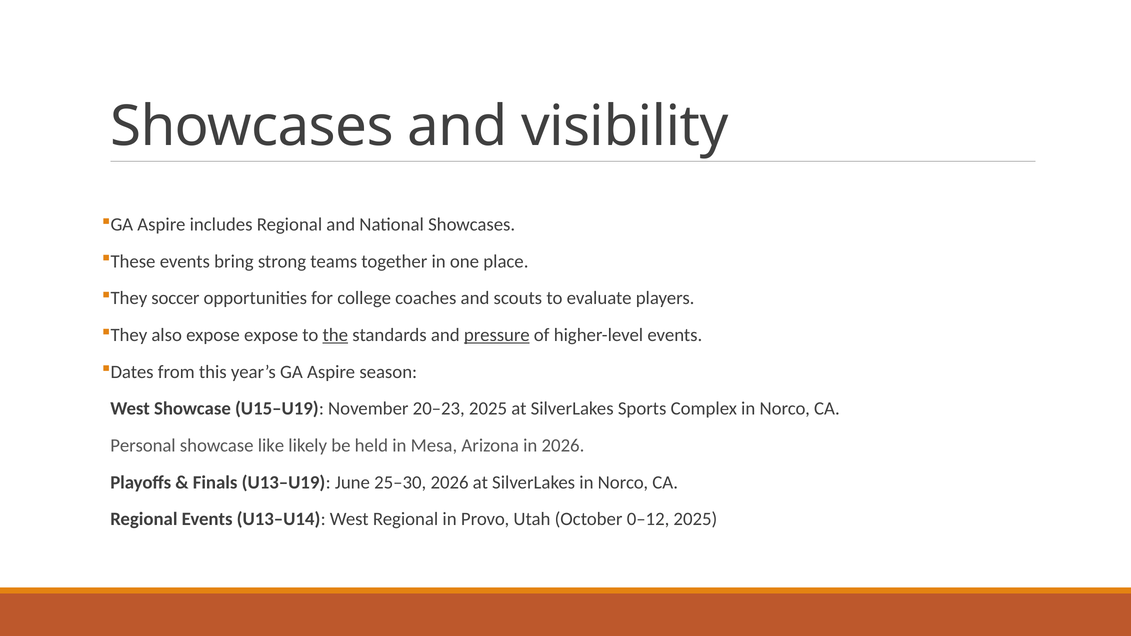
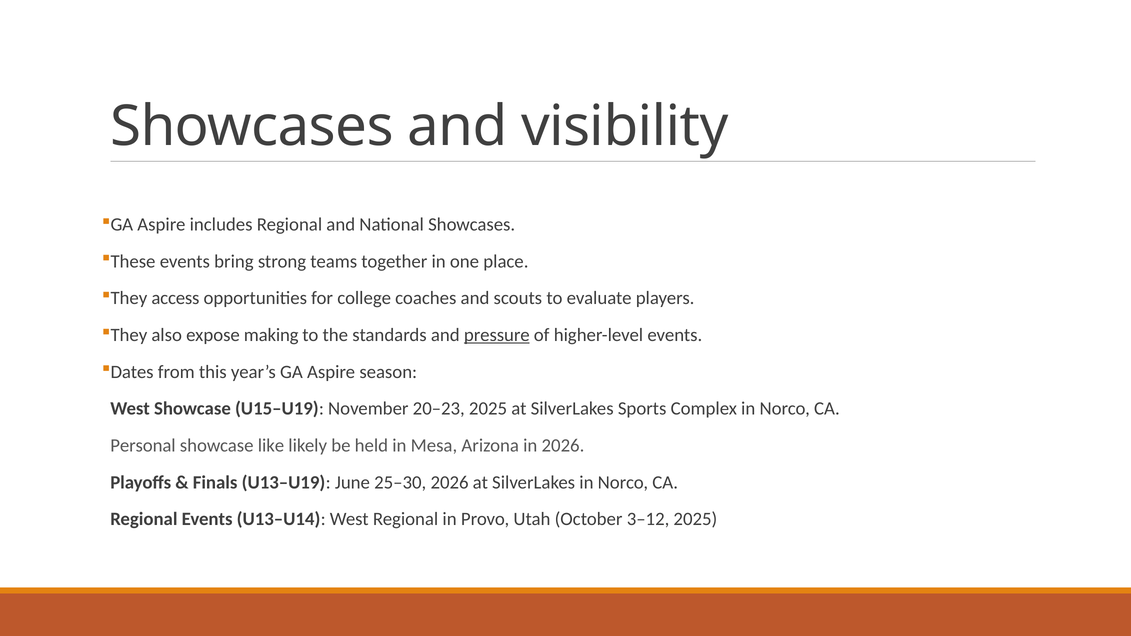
soccer: soccer -> access (175, 298)
expose expose: expose -> making (271, 335)
the underline: present -> none (335, 335)
0–12: 0–12 -> 3–12 (648, 519)
